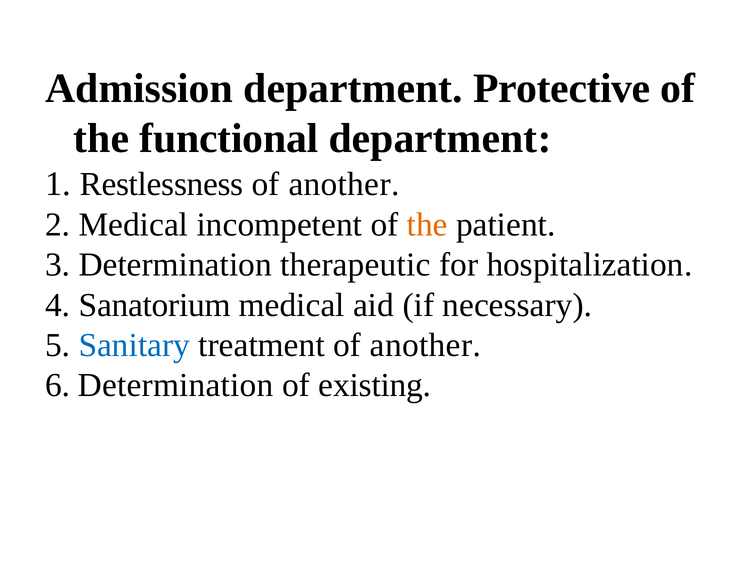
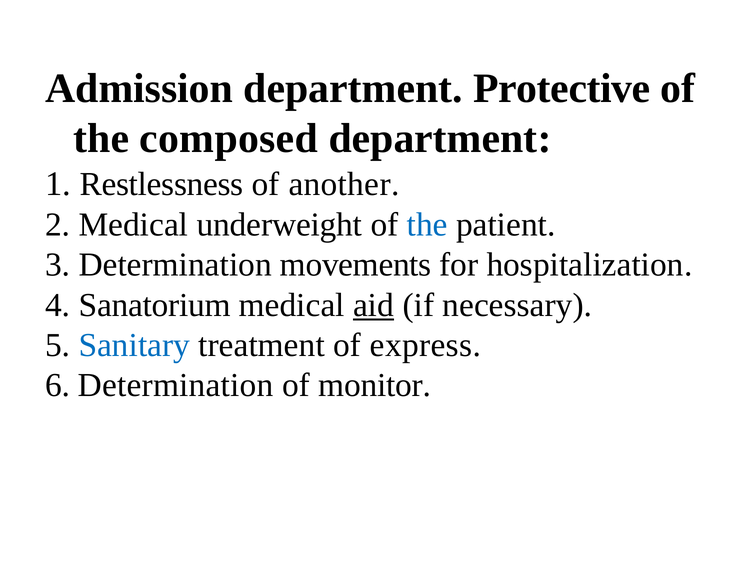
functional: functional -> composed (229, 138)
incompetent: incompetent -> underweight (279, 224)
the colour: orange -> blue (427, 224)
therapeutic: therapeutic -> movements (356, 265)
aid underline: none -> present (374, 305)
treatment of another: another -> express (425, 345)
existing: existing -> monitor (375, 385)
